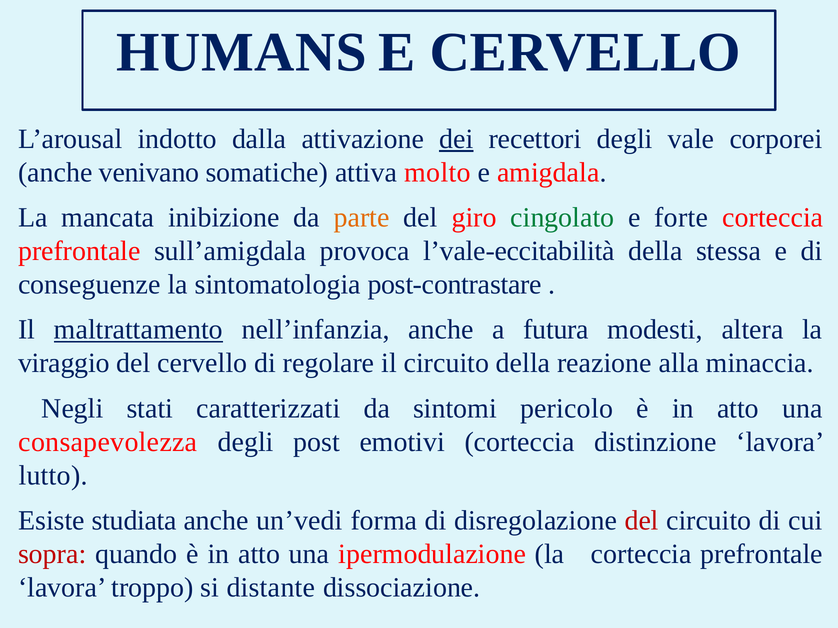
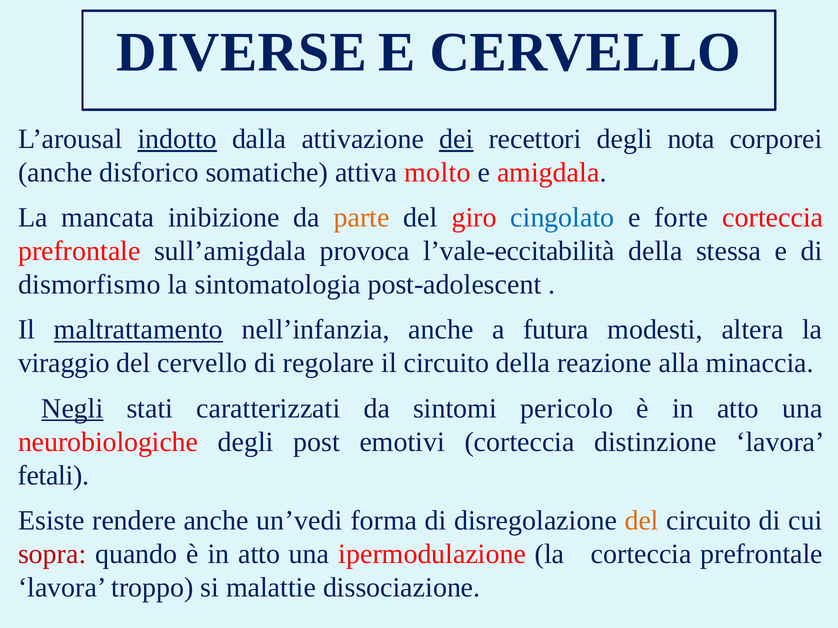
HUMANS: HUMANS -> DIVERSE (242, 52)
indotto underline: none -> present (177, 139)
vale: vale -> nota (691, 139)
venivano: venivano -> disforico (149, 173)
cingolato colour: green -> blue (562, 218)
conseguenze: conseguenze -> dismorfismo (89, 285)
post-contrastare: post-contrastare -> post-adolescent (454, 285)
Negli underline: none -> present (72, 409)
consapevolezza: consapevolezza -> neurobiologiche (108, 442)
lutto: lutto -> fetali (53, 476)
studiata: studiata -> rendere (134, 521)
del colour: red -> orange (642, 521)
distante: distante -> malattie (271, 588)
